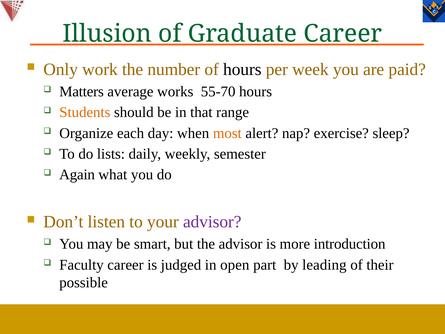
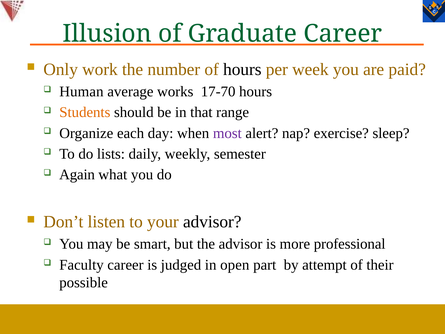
Matters: Matters -> Human (81, 92)
55-70: 55-70 -> 17-70 (218, 92)
most colour: orange -> purple (227, 133)
advisor colour: purple -> black (212, 222)
introduction: introduction -> professional (350, 244)
leading: leading -> attempt (324, 265)
